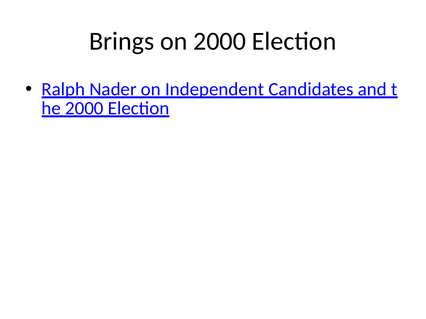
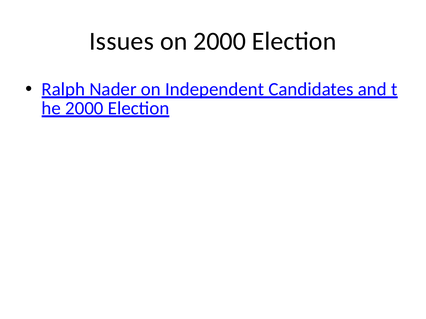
Brings: Brings -> Issues (122, 41)
